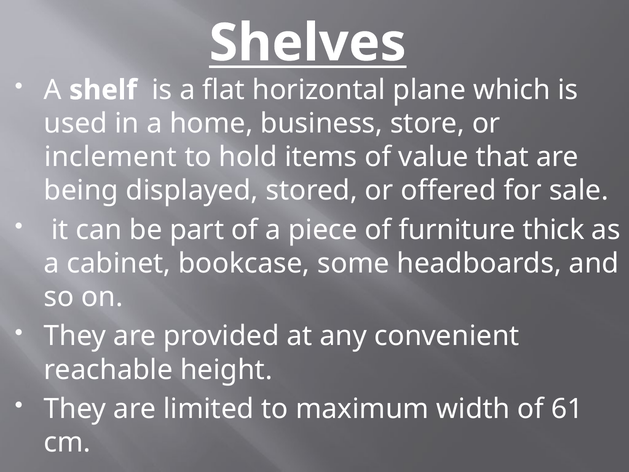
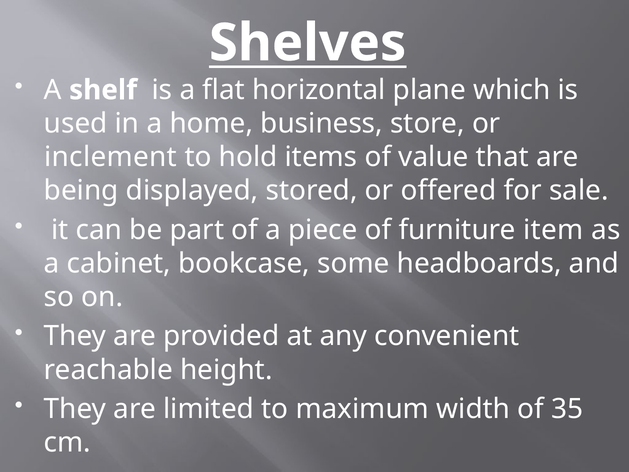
thick: thick -> item (553, 230)
61: 61 -> 35 (567, 409)
